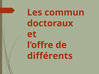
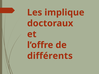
commun: commun -> implique (64, 13)
